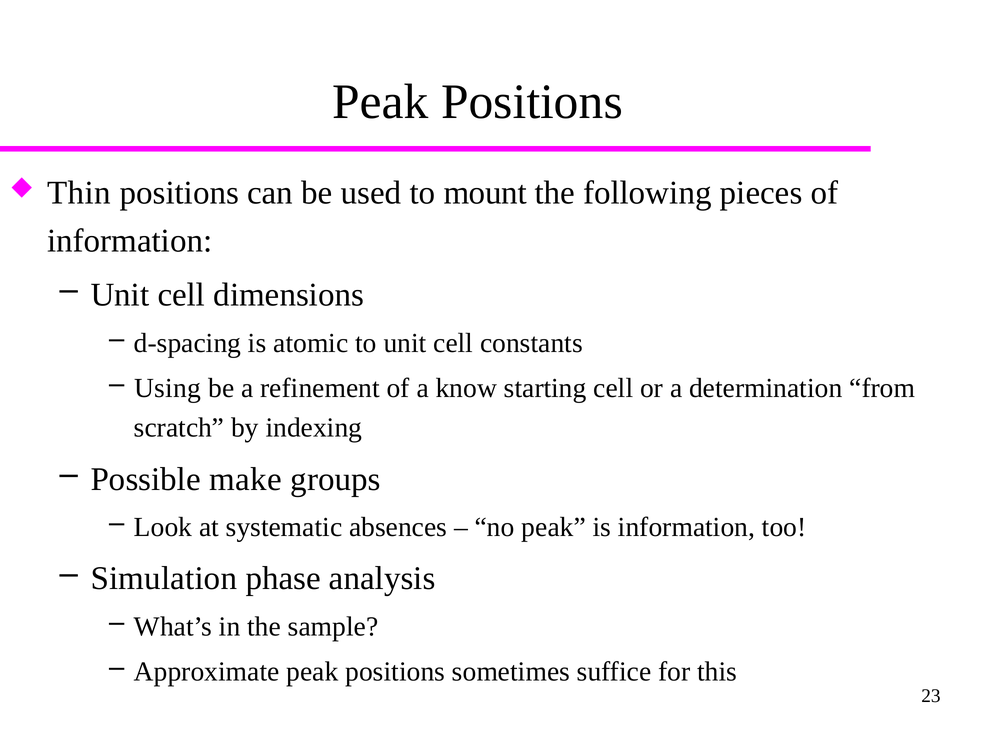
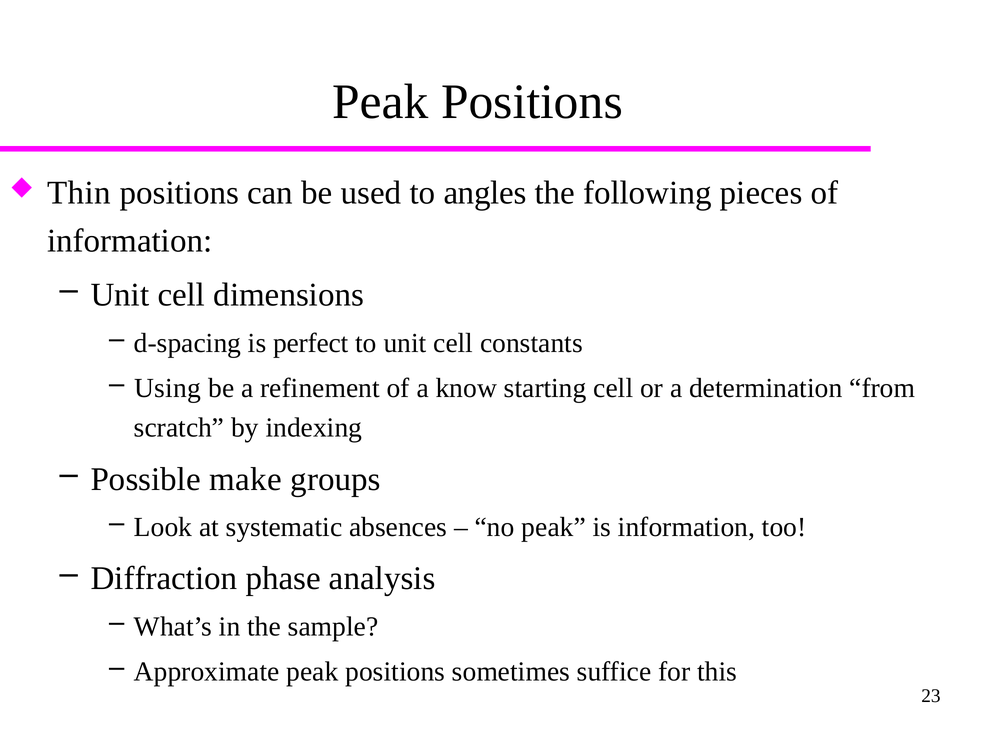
mount: mount -> angles (485, 193)
atomic: atomic -> perfect (311, 343)
Simulation: Simulation -> Diffraction (164, 579)
